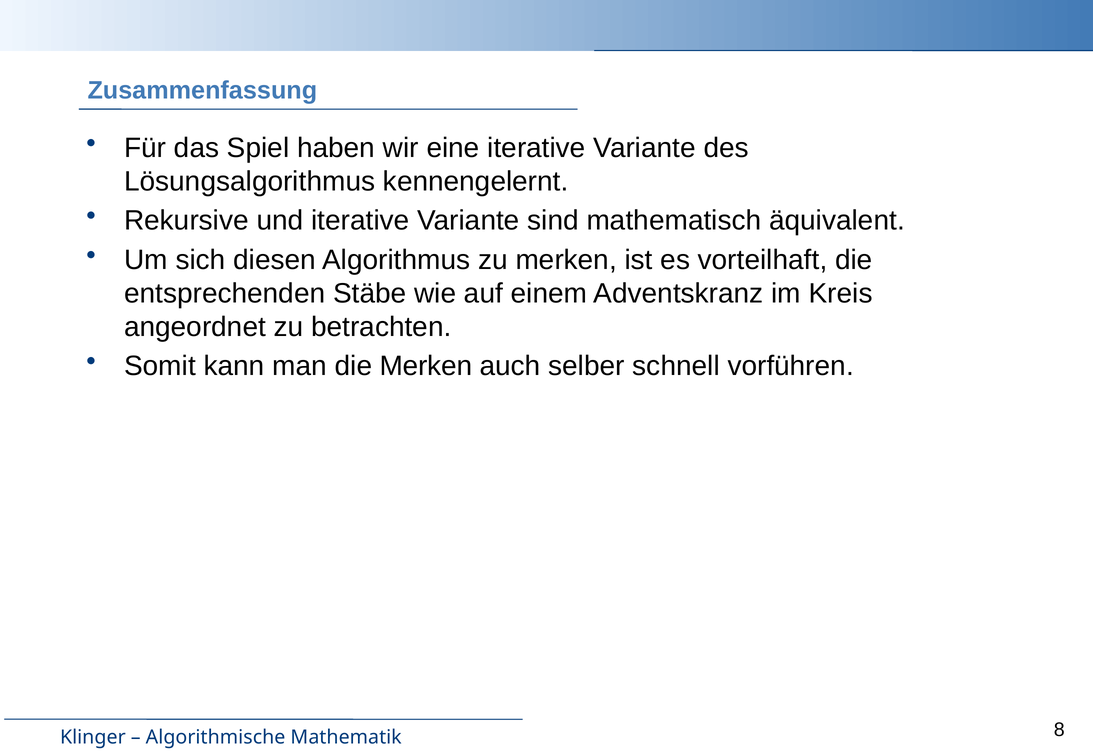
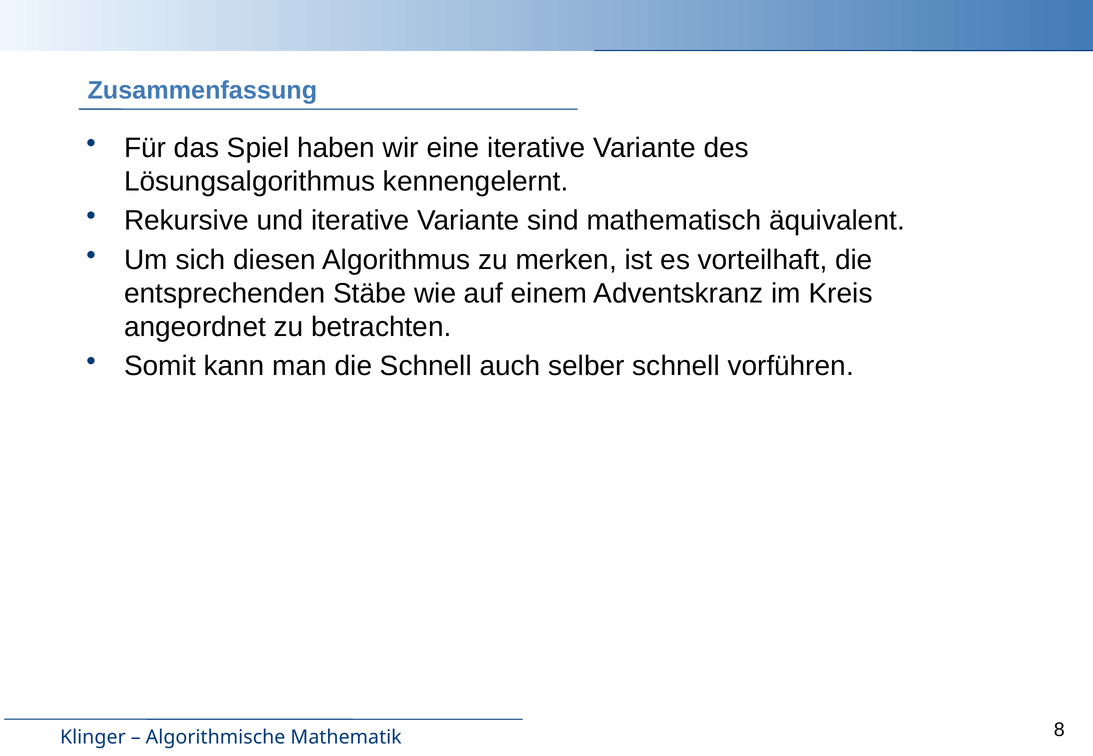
die Merken: Merken -> Schnell (426, 367)
